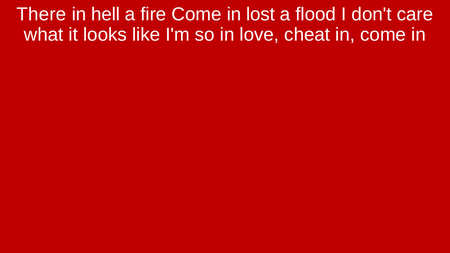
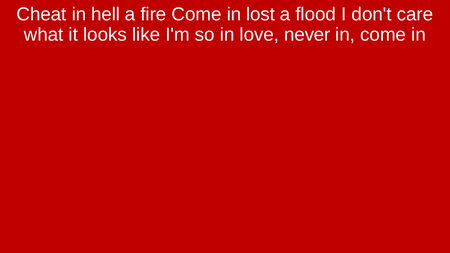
There: There -> Cheat (42, 14)
cheat: cheat -> never (307, 35)
